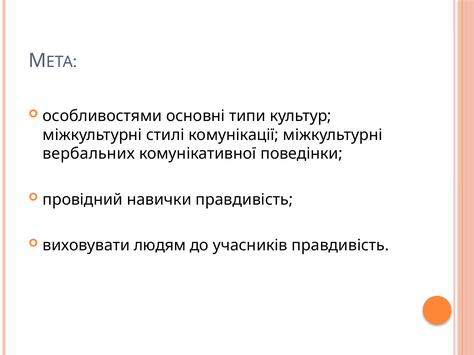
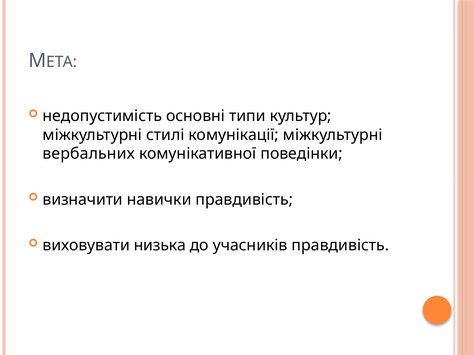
особливостями: особливостями -> недопустимість (102, 116)
провідний: провідний -> визначити (83, 200)
людям: людям -> низька (160, 246)
